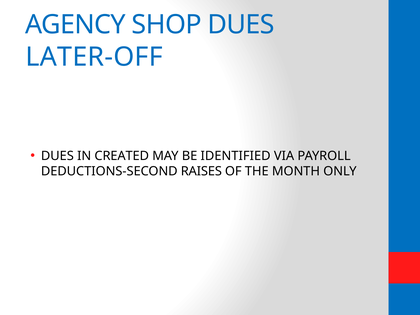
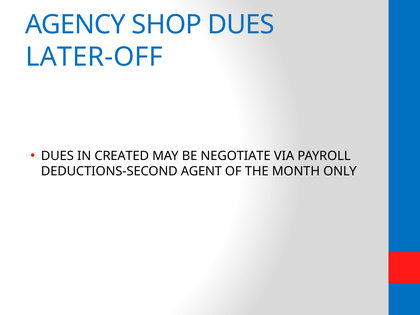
IDENTIFIED: IDENTIFIED -> NEGOTIATE (236, 156)
RAISES: RAISES -> AGENT (201, 171)
